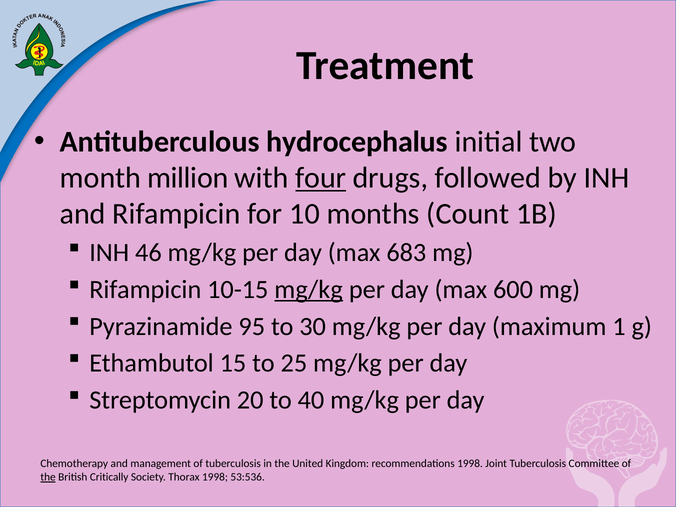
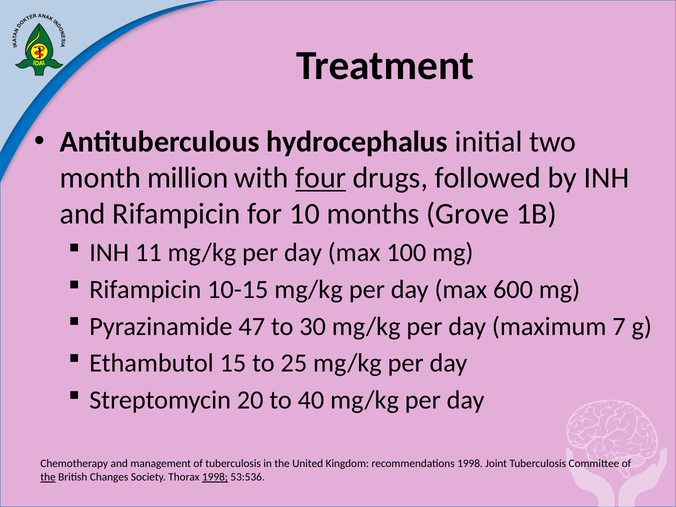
Count: Count -> Grove (468, 214)
46: 46 -> 11 (148, 253)
683: 683 -> 100 (406, 253)
mg/kg underline: present -> none (309, 290)
95: 95 -> 47 (252, 326)
1: 1 -> 7 (619, 326)
Critically: Critically -> Changes (109, 477)
1998 underline: none -> present (215, 477)
